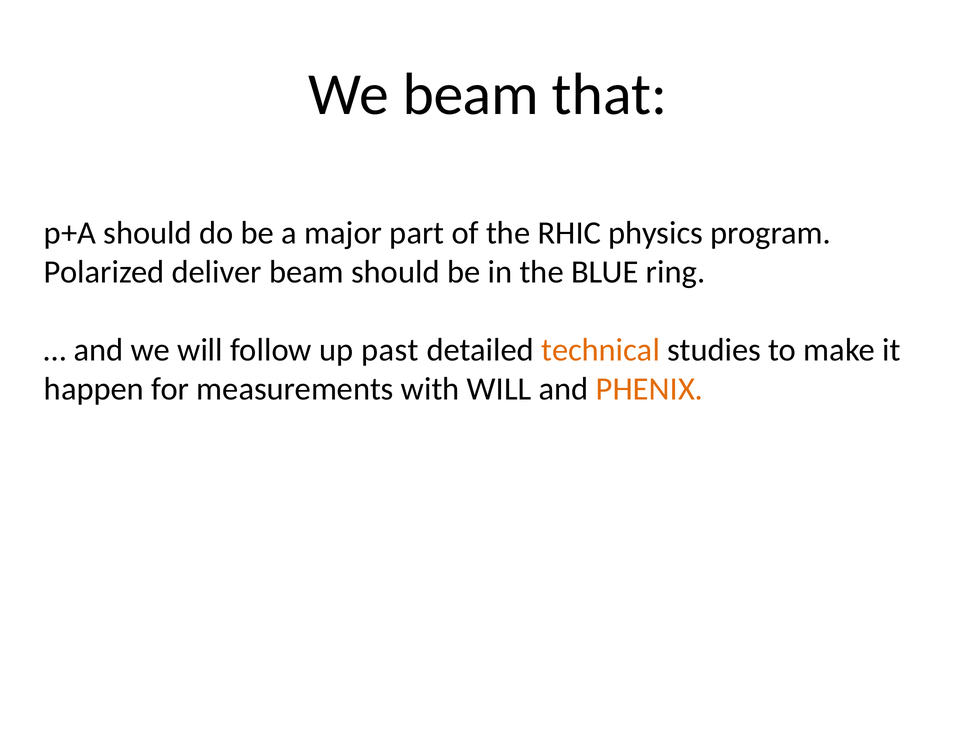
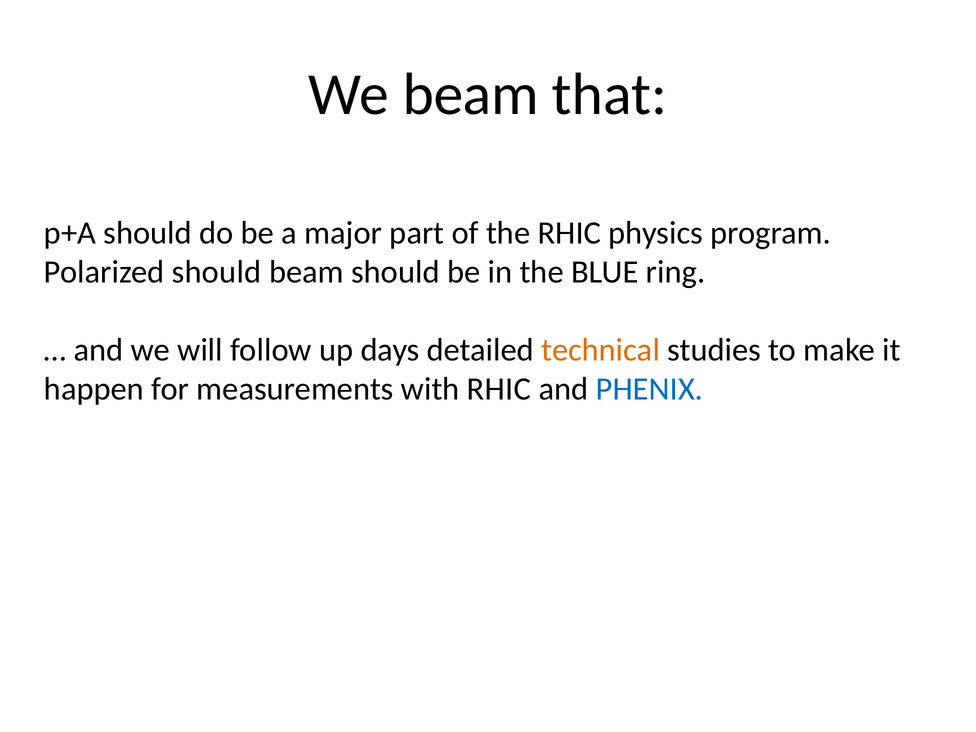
Polarized deliver: deliver -> should (217, 272)
past: past -> days (390, 350)
with WILL: WILL -> RHIC (499, 389)
PHENIX colour: orange -> blue (650, 389)
